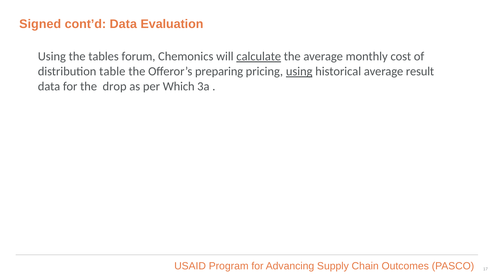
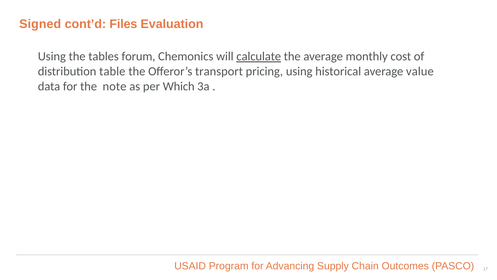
cont’d Data: Data -> Files (123, 24)
preparing: preparing -> transport (219, 71)
using underline: present -> none (299, 71)
result: result -> value (420, 71)
drop: drop -> note (115, 86)
